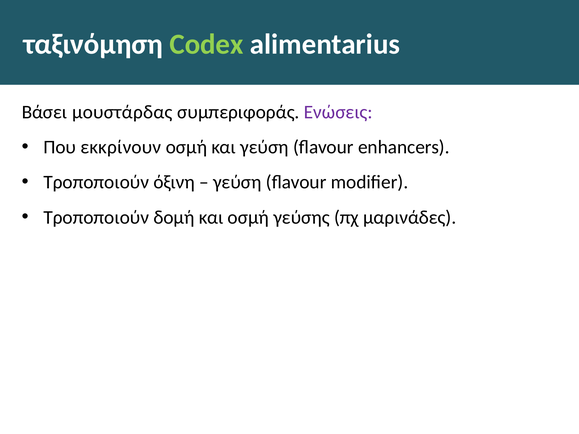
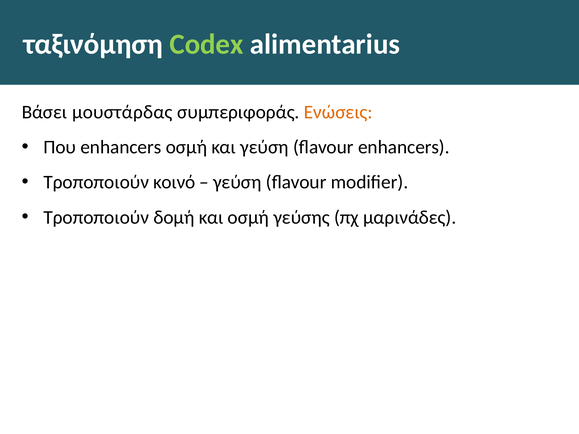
Ενώσεις colour: purple -> orange (338, 112)
Που εκκρίνουν: εκκρίνουν -> enhancers (121, 147)
όξινη: όξινη -> κοινό (174, 182)
